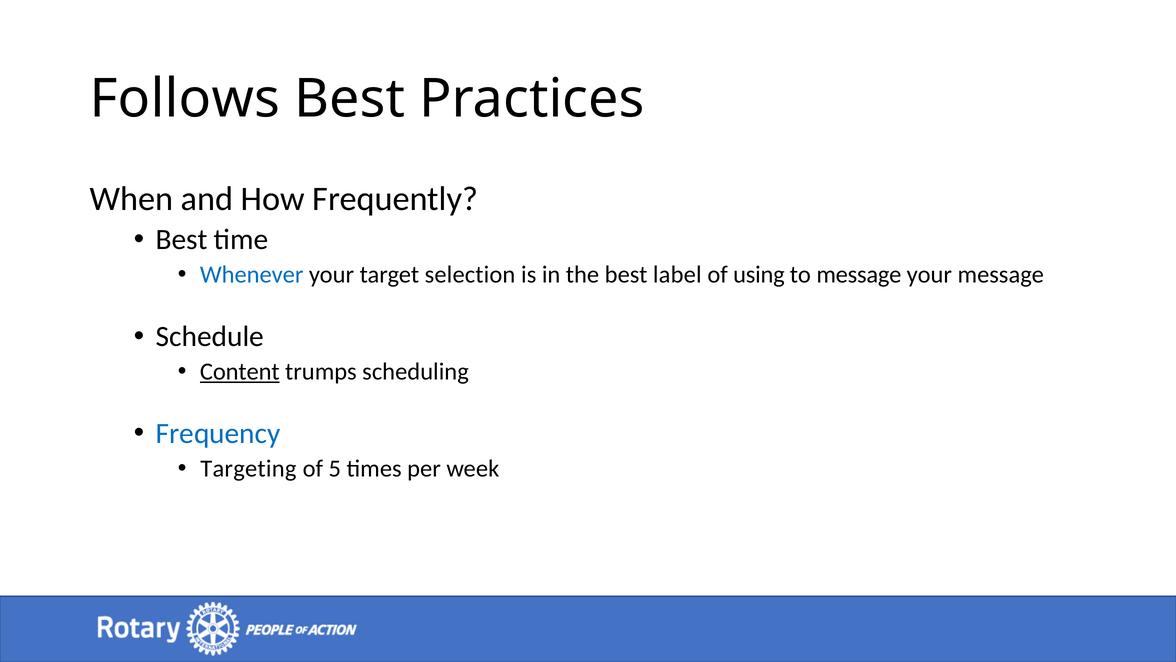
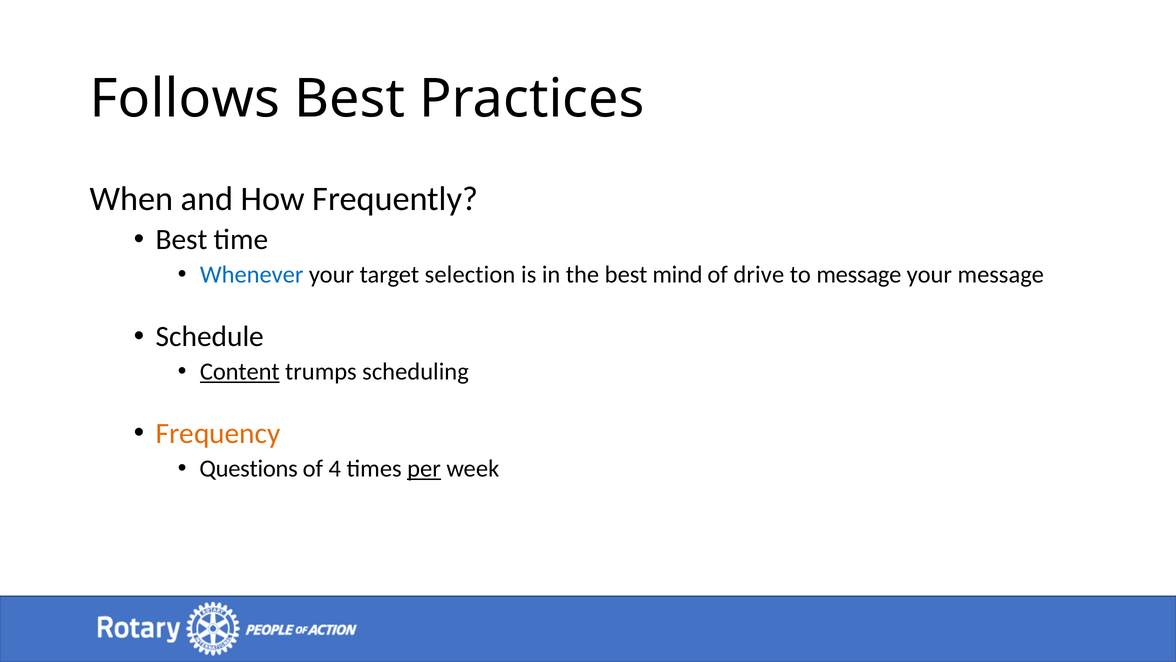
label: label -> mind (678, 275)
using: using -> drive (759, 275)
Frequency colour: blue -> orange (218, 433)
Targeting: Targeting -> Questions (249, 468)
5: 5 -> 4 (335, 468)
per underline: none -> present (424, 468)
